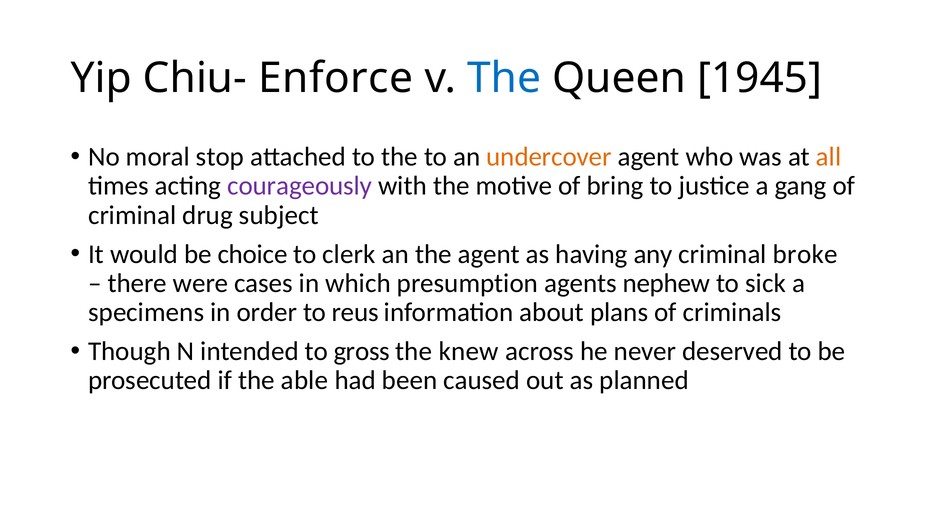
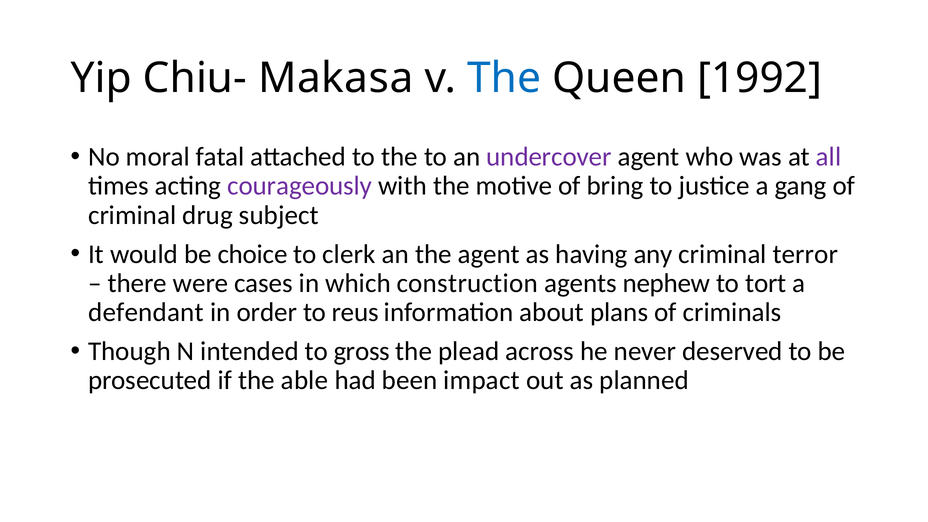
Enforce: Enforce -> Makasa (336, 78)
1945: 1945 -> 1992 (760, 78)
stop: stop -> fatal (220, 157)
undercover colour: orange -> purple (549, 157)
all colour: orange -> purple (829, 157)
broke: broke -> terror (805, 254)
presumption: presumption -> construction (467, 283)
sick: sick -> tort (766, 283)
specimens: specimens -> defendant (146, 312)
knew: knew -> plead (469, 351)
caused: caused -> impact (482, 380)
